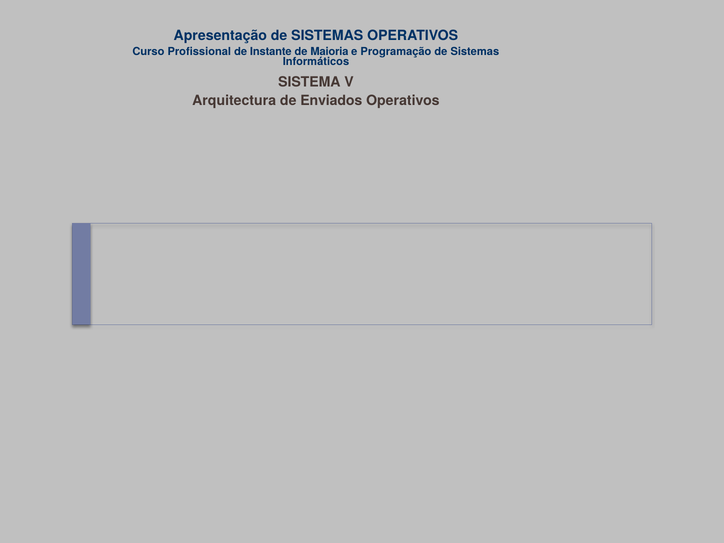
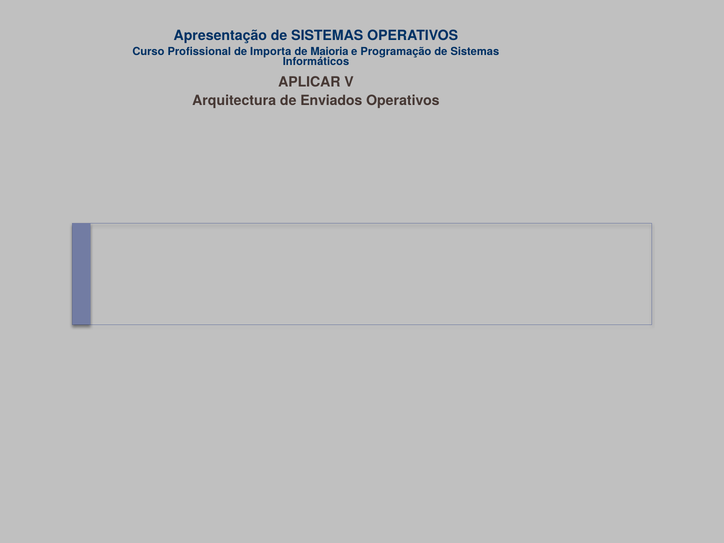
Instante: Instante -> Importa (271, 52)
SISTEMA: SISTEMA -> APLICAR (309, 82)
